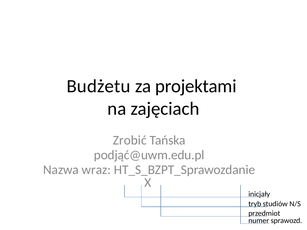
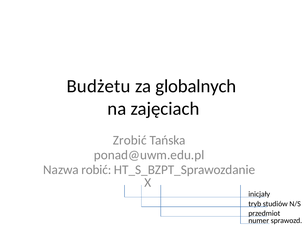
projektami: projektami -> globalnych (196, 86)
podjąć@uwm.edu.pl: podjąć@uwm.edu.pl -> ponad@uwm.edu.pl (149, 155)
wraz: wraz -> robić (96, 170)
